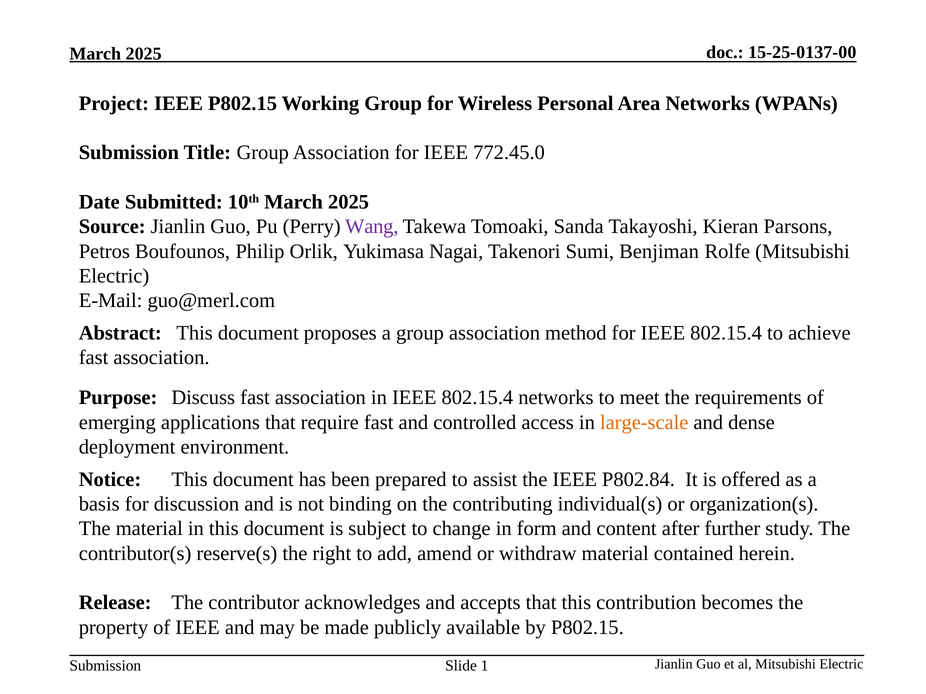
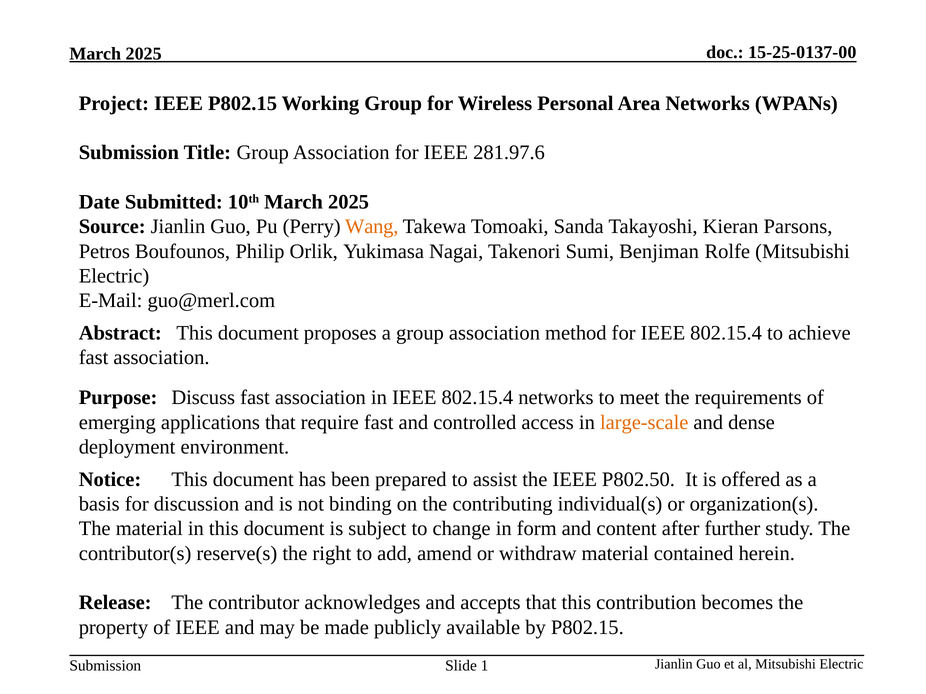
772.45.0: 772.45.0 -> 281.97.6 (509, 153)
Wang colour: purple -> orange (372, 227)
P802.84: P802.84 -> P802.50 (638, 480)
